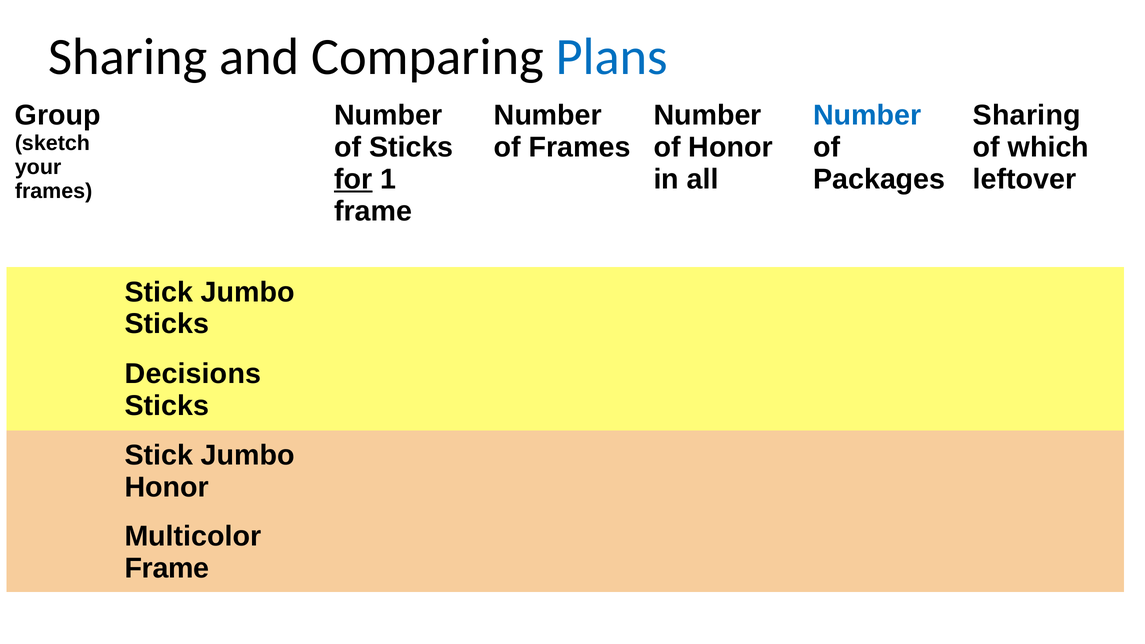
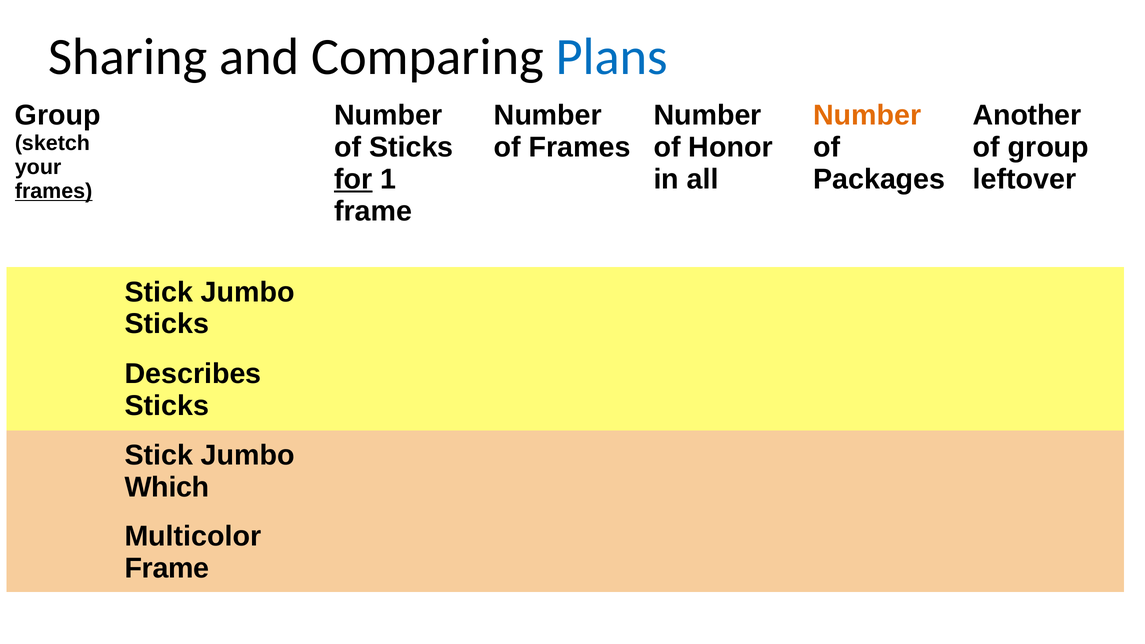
Number colour: blue -> orange (867, 115)
Sharing: Sharing -> Another (1027, 115)
of which: which -> group (1048, 147)
frames underline: none -> present (54, 191)
Decisions: Decisions -> Describes (193, 374)
Honor: Honor -> Which (167, 487)
